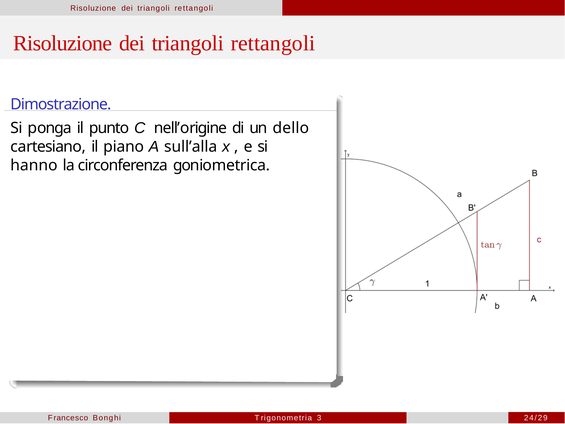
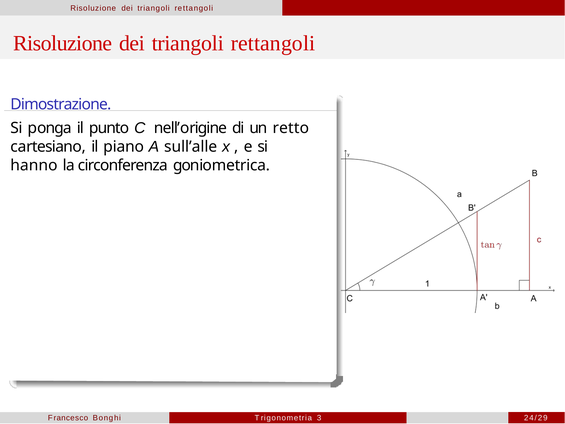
dello: dello -> retto (291, 128)
sull’alla: sull’alla -> sull’alle (191, 147)
